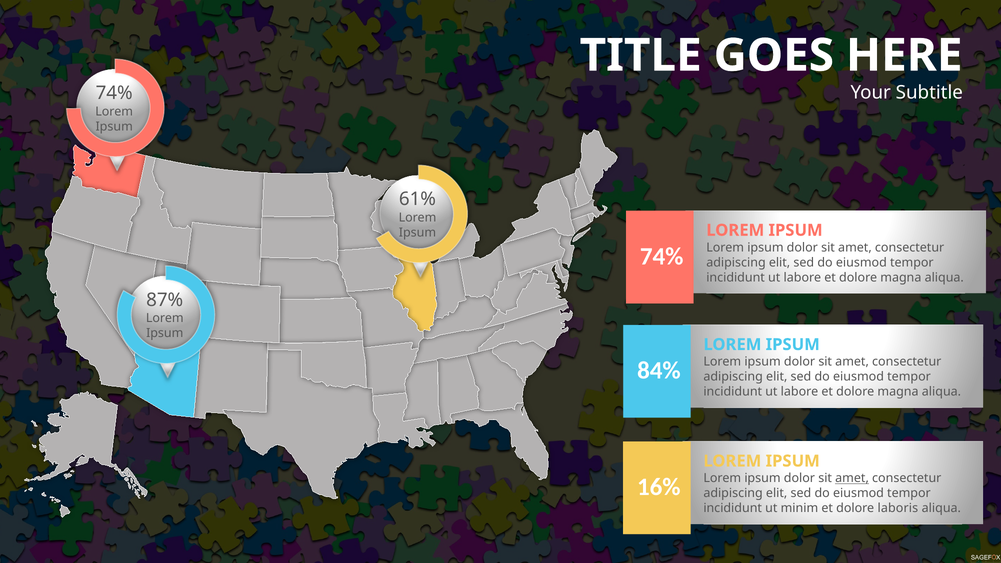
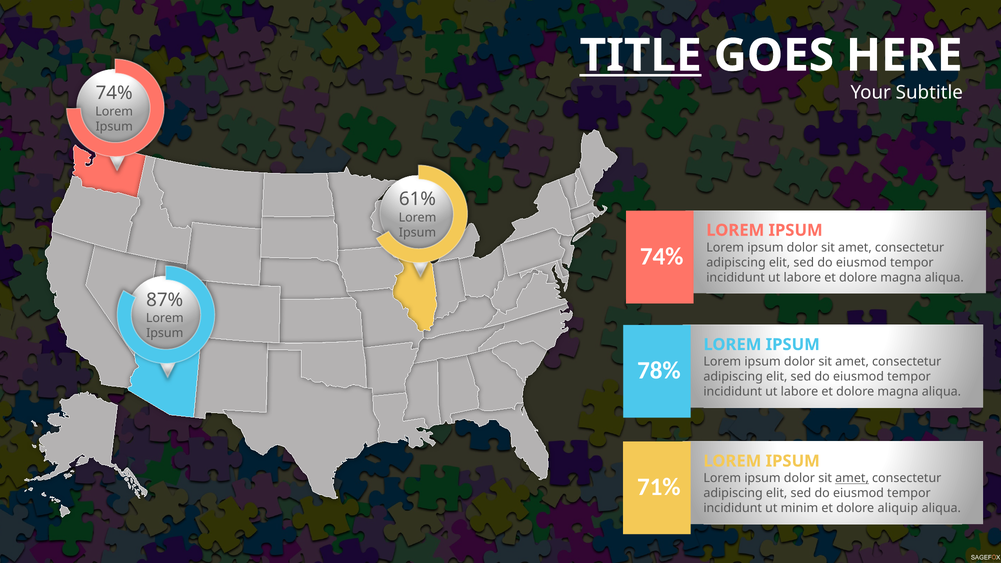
TITLE underline: none -> present (641, 56)
84%: 84% -> 78% (659, 371)
16%: 16% -> 71% (659, 487)
laboris: laboris -> aliquip (898, 508)
